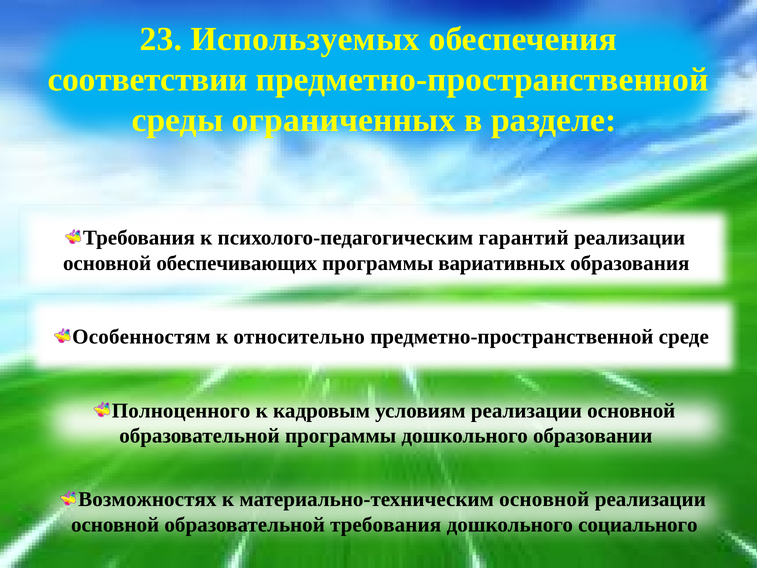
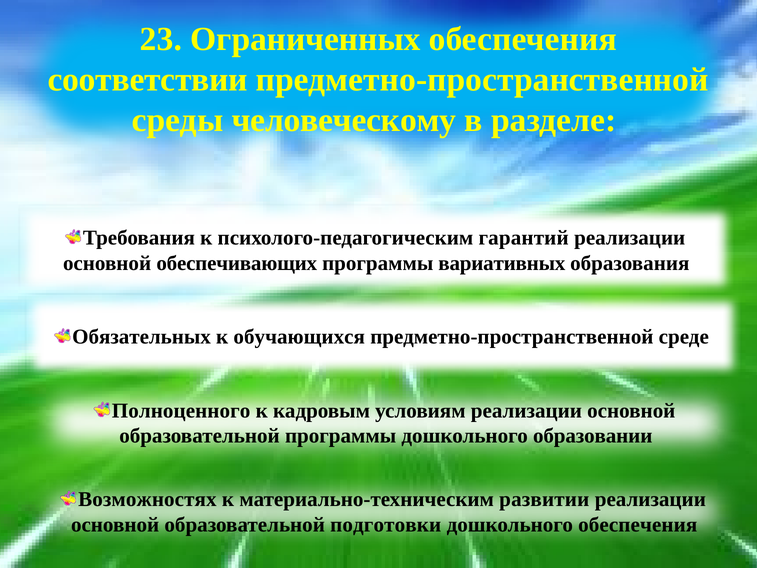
Используемых: Используемых -> Ограниченных (305, 39)
ограниченных: ограниченных -> человеческому (344, 120)
Особенностям: Особенностям -> Обязательных (142, 337)
относительно: относительно -> обучающихся (299, 337)
материально-техническим основной: основной -> развитии (544, 499)
образовательной требования: требования -> подготовки (386, 524)
дошкольного социального: социального -> обеспечения (638, 524)
